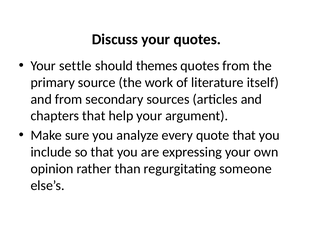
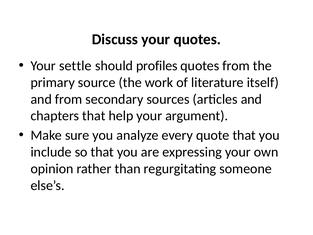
themes: themes -> profiles (157, 66)
